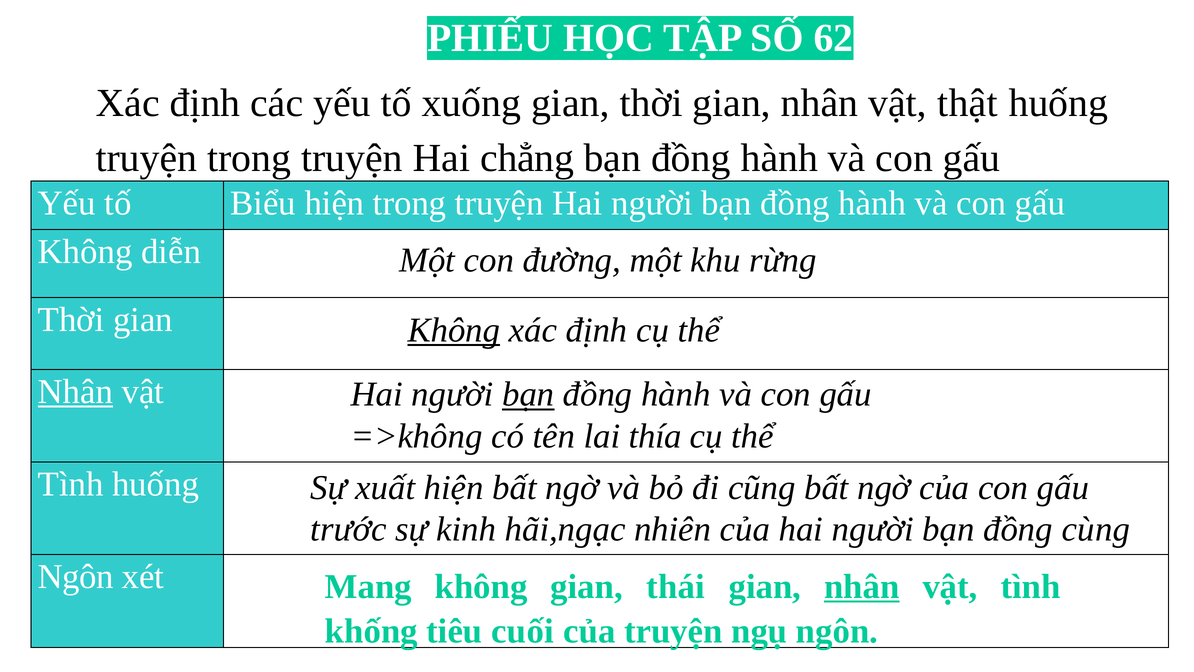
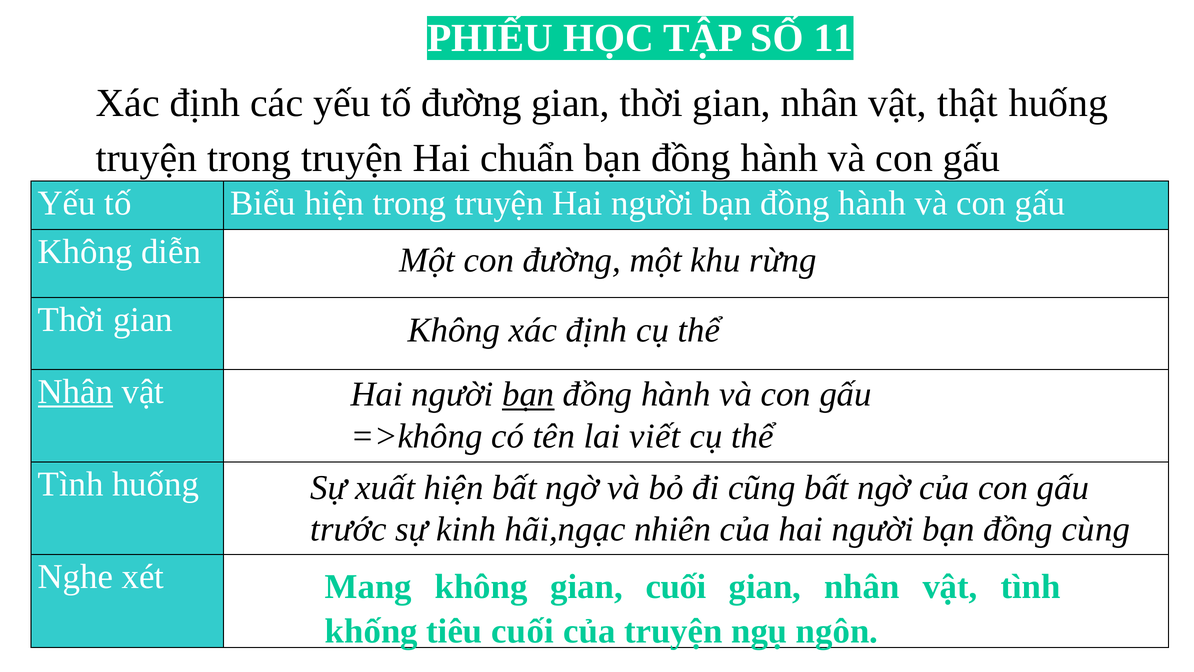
62: 62 -> 11 (833, 38)
tố xuống: xuống -> đường (472, 103)
chẳng: chẳng -> chuẩn (527, 158)
Không underline: present -> none (454, 330)
thía: thía -> viết (655, 436)
Ngôn: Ngôn -> Nghe (76, 577)
gian thái: thái -> cuối (676, 586)
nhân underline: present -> none (862, 586)
